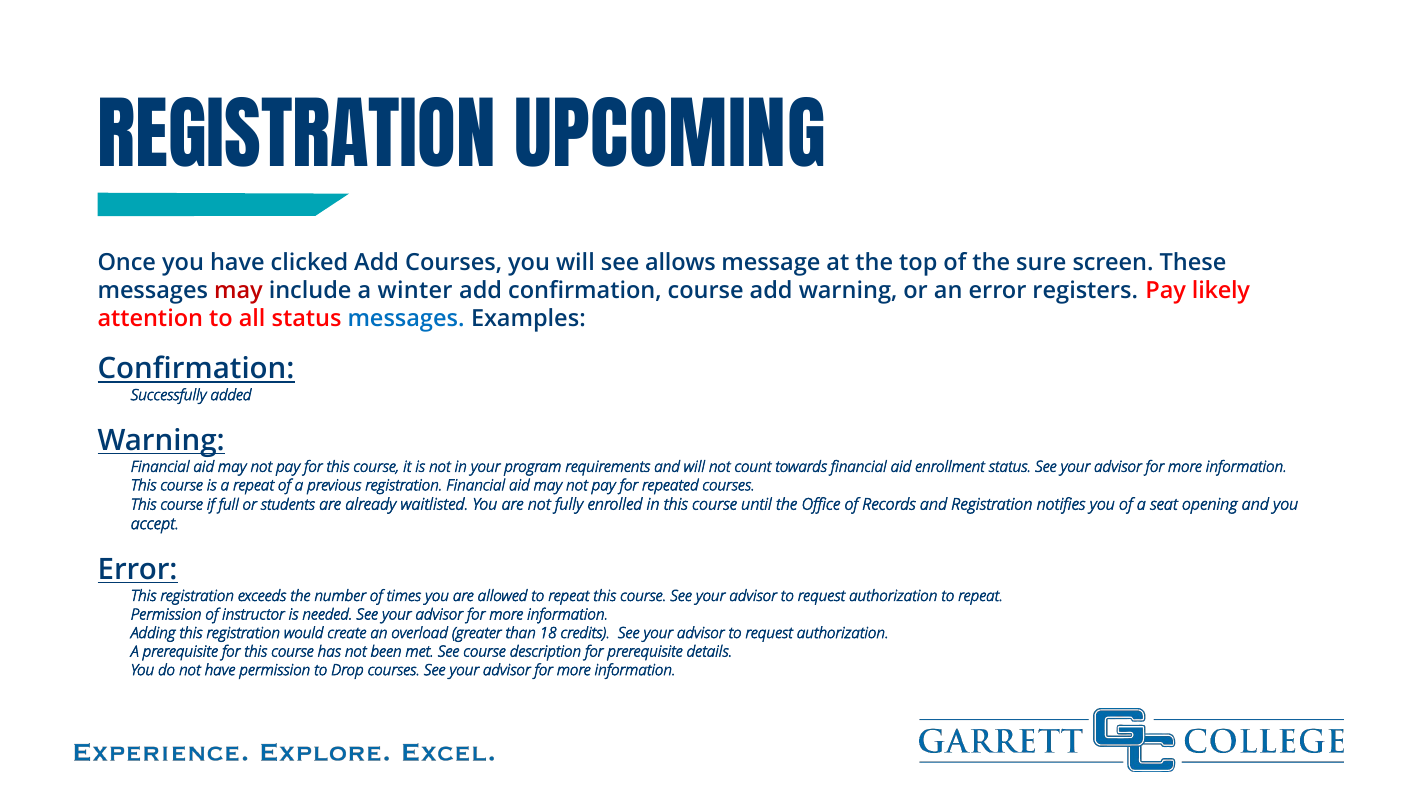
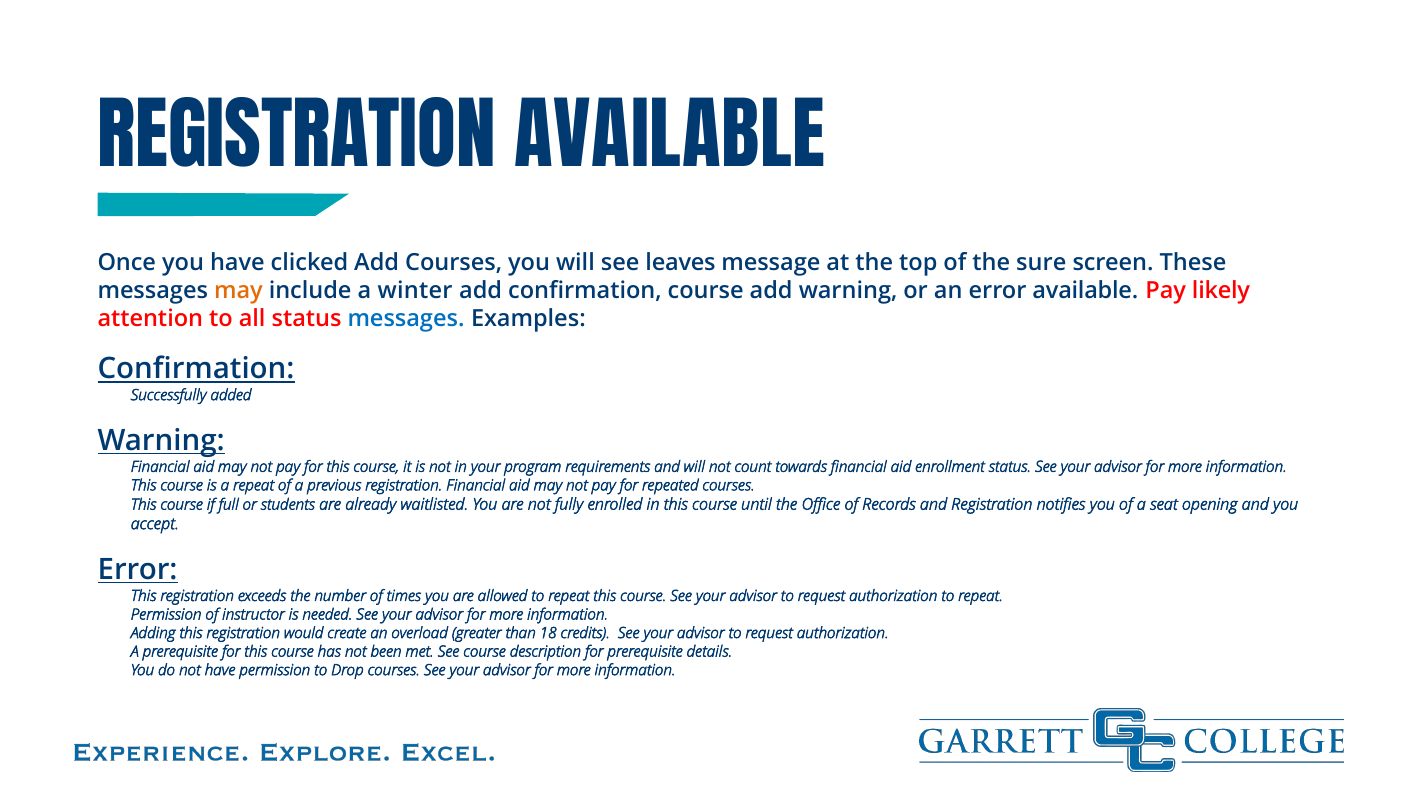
REGISTRATION UPCOMING: UPCOMING -> AVAILABLE (670, 140)
allows: allows -> leaves (681, 262)
may colour: red -> orange (238, 291)
error registers: registers -> available (1085, 291)
